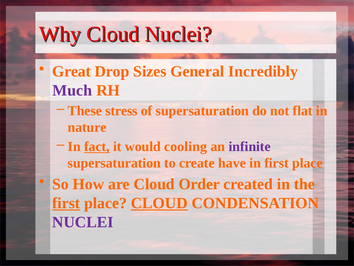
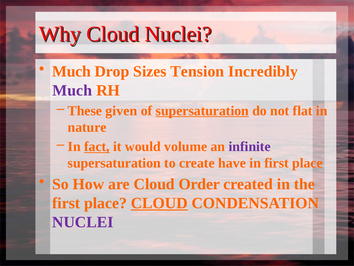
Great: Great -> Much (72, 71)
General: General -> Tension (197, 71)
stress: stress -> given (121, 111)
supersaturation underline: none -> present (202, 111)
cooling: cooling -> volume (186, 146)
first underline: present -> none (66, 203)
